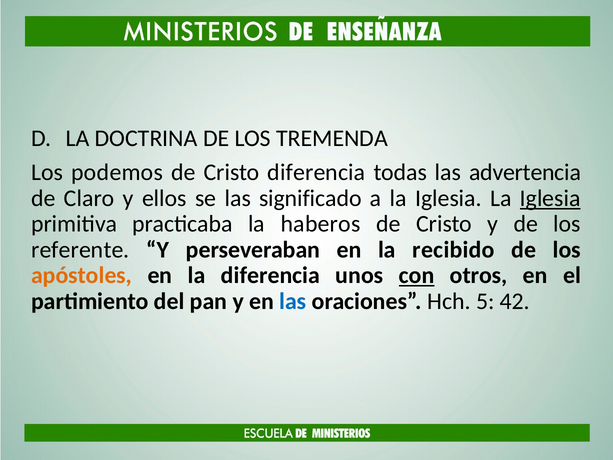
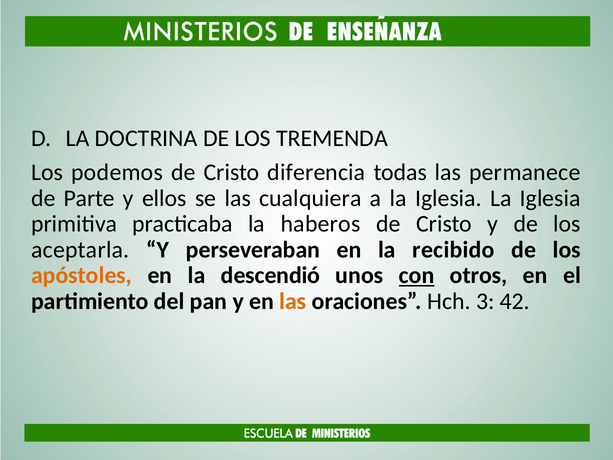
advertencia: advertencia -> permanece (525, 172)
Claro: Claro -> Parte (89, 198)
significado: significado -> cualquiera (310, 198)
Iglesia underline: present -> none (550, 198)
referente: referente -> aceptarla (80, 250)
la diferencia: diferencia -> descendió (271, 275)
las colour: blue -> orange (293, 301)
5: 5 -> 3 (485, 301)
